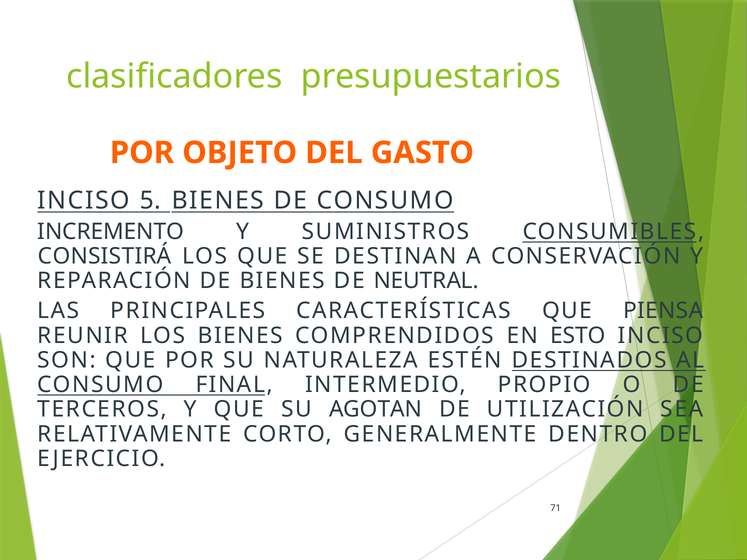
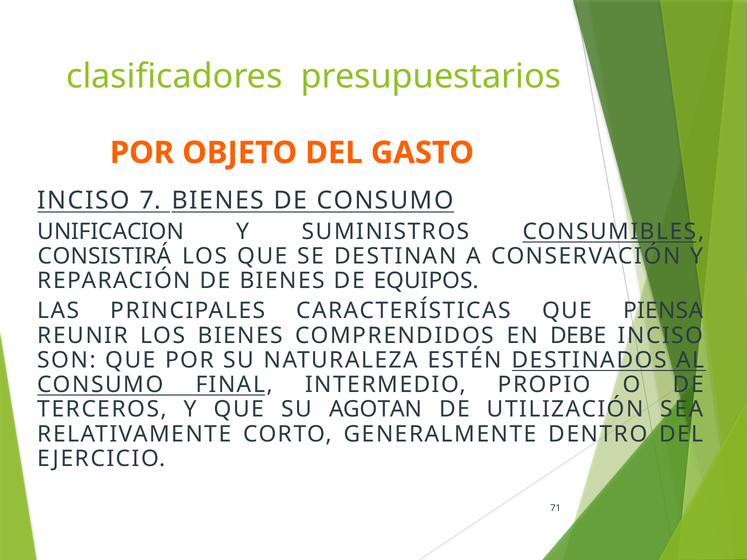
5: 5 -> 7 (150, 201)
INCREMENTO: INCREMENTO -> UNIFICACION (111, 232)
NEUTRAL: NEUTRAL -> EQUIPOS (426, 281)
ESTO: ESTO -> DEBE (578, 336)
